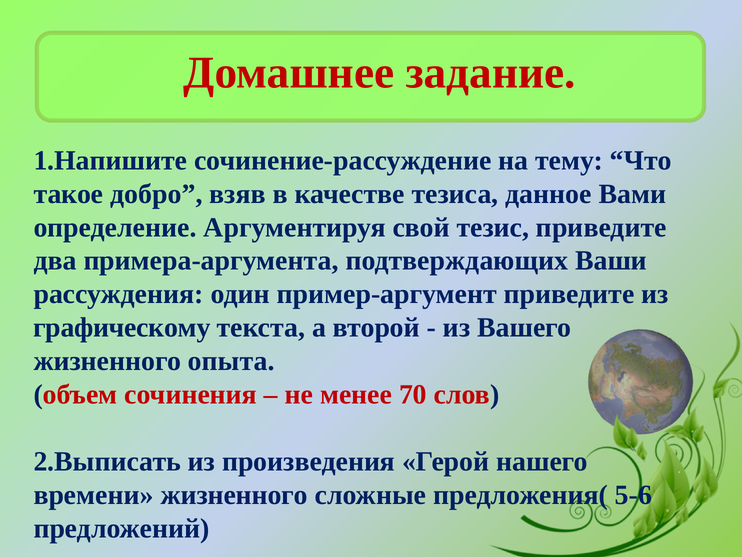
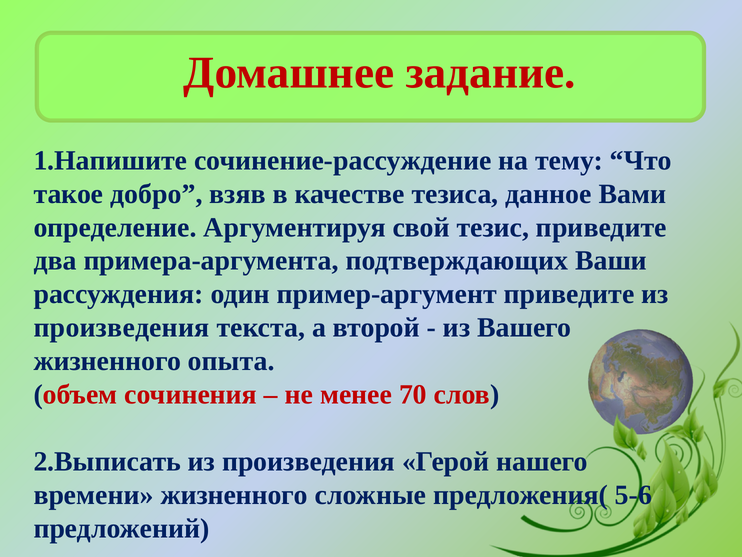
графическому: графическому -> произведения (122, 327)
